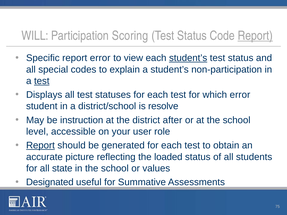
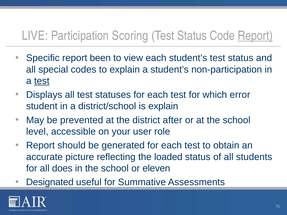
WILL: WILL -> LIVE (35, 36)
report error: error -> been (100, 58)
student’s underline: present -> none (188, 58)
is resolve: resolve -> explain (163, 106)
instruction: instruction -> prevented (82, 120)
Report underline: present -> none (40, 146)
state: state -> does (62, 169)
values: values -> eleven (156, 169)
